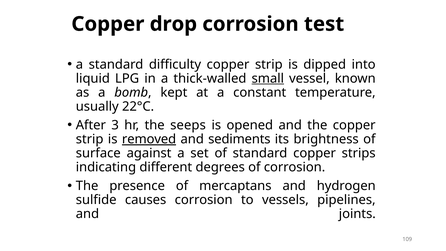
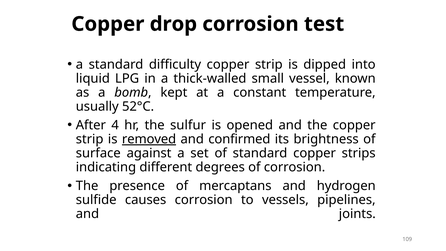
small underline: present -> none (268, 78)
22°C: 22°C -> 52°C (138, 106)
3: 3 -> 4 (115, 125)
seeps: seeps -> sulfur (188, 125)
sediments: sediments -> confirmed (239, 139)
